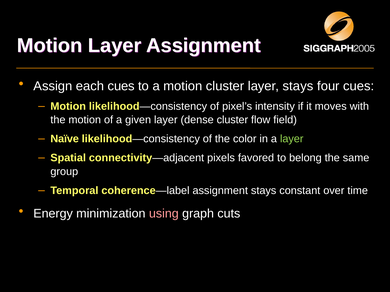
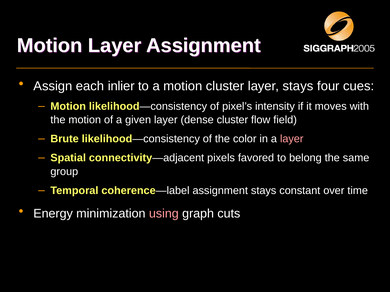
each cues: cues -> inlier (121, 86)
Naïve: Naïve -> Brute (65, 139)
layer colour: light green -> pink (292, 139)
